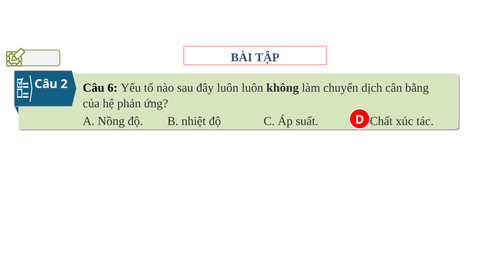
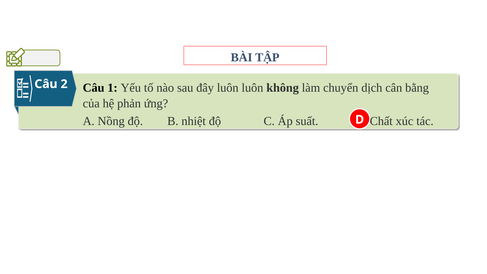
6: 6 -> 1 (113, 88)
